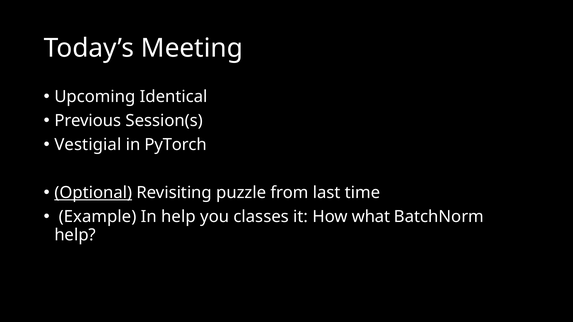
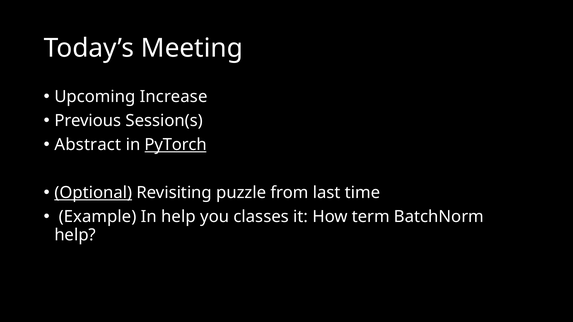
Identical: Identical -> Increase (174, 97)
Vestigial: Vestigial -> Abstract (88, 145)
PyTorch underline: none -> present (176, 145)
what: what -> term (371, 217)
